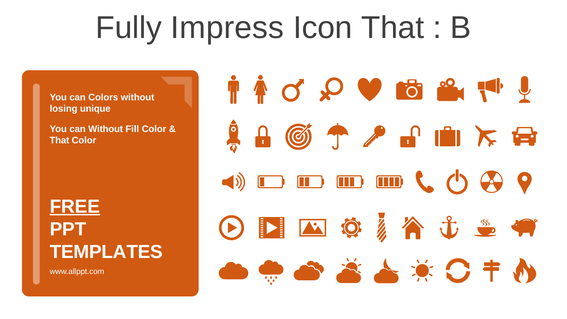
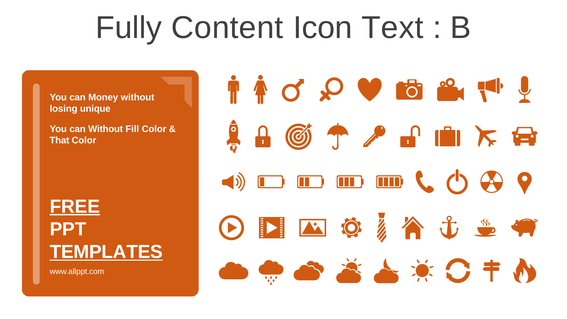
Impress: Impress -> Content (227, 28)
Icon That: That -> Text (393, 28)
Colors: Colors -> Money (103, 97)
TEMPLATES underline: none -> present (106, 252)
